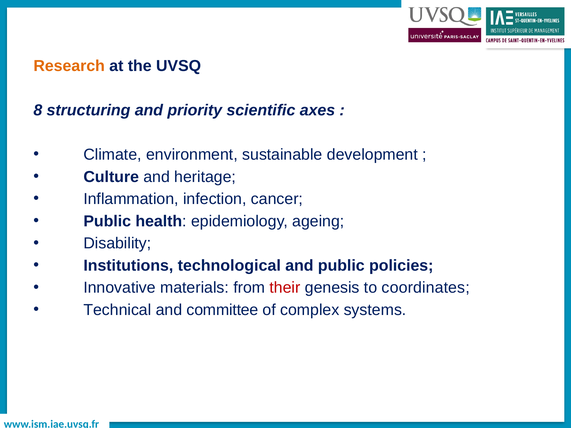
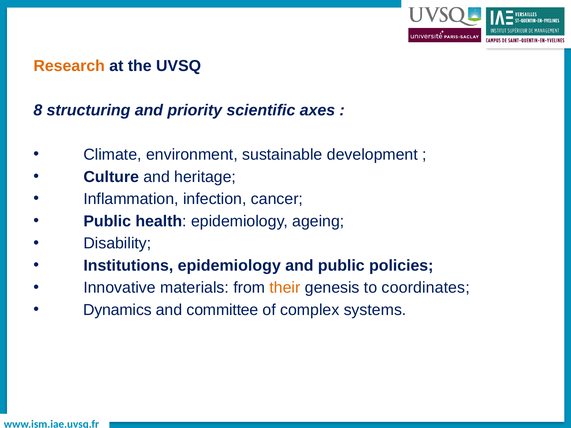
Institutions technological: technological -> epidemiology (229, 266)
their colour: red -> orange (285, 288)
Technical: Technical -> Dynamics (117, 310)
